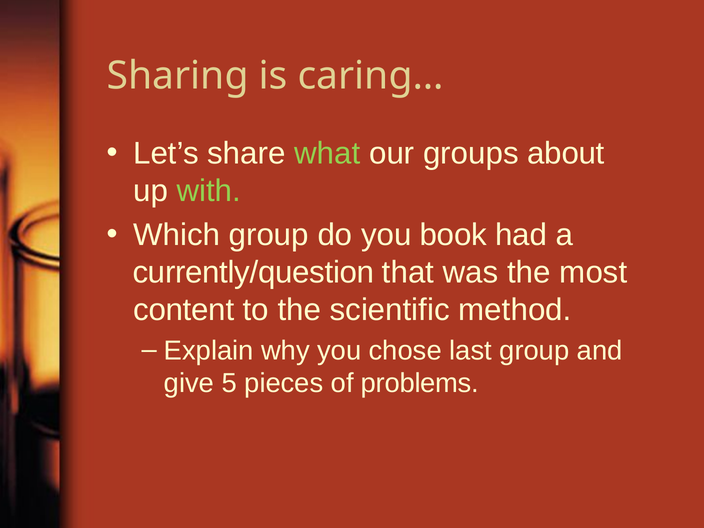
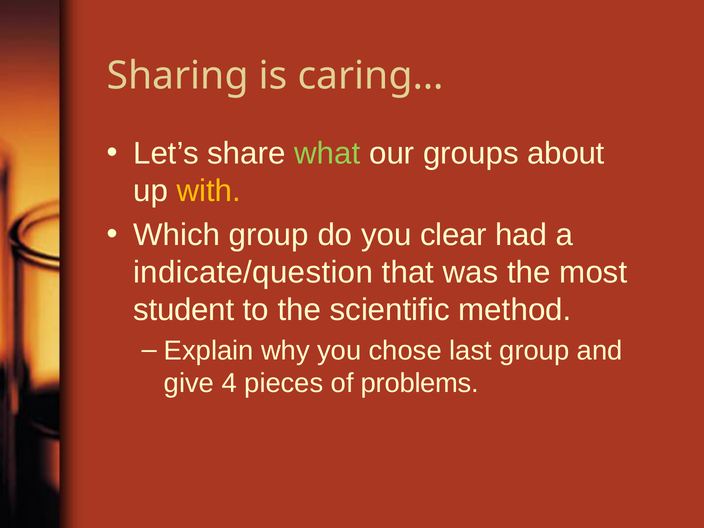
with colour: light green -> yellow (209, 191)
book: book -> clear (453, 235)
currently/question: currently/question -> indicate/question (253, 272)
content: content -> student (184, 310)
5: 5 -> 4 (229, 383)
